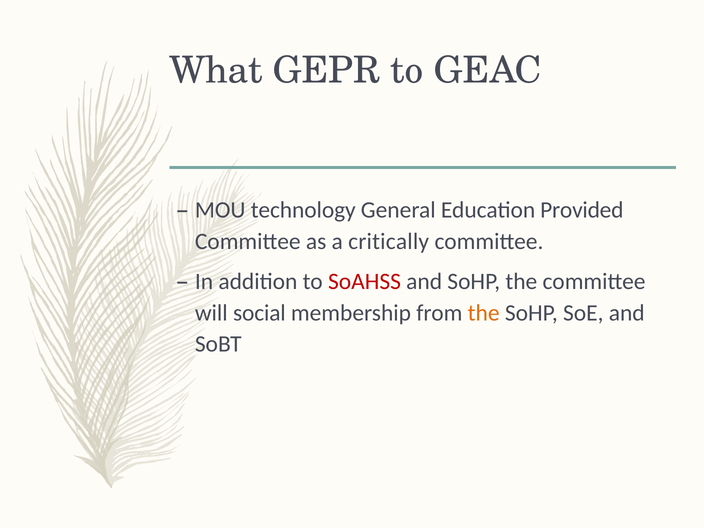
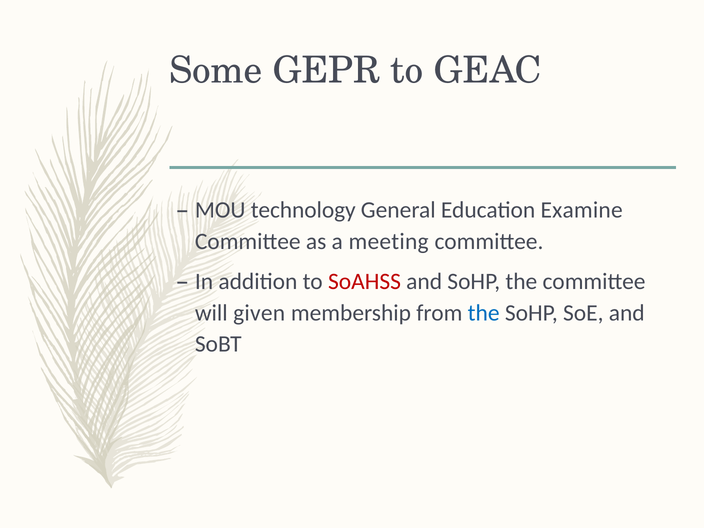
What: What -> Some (216, 70)
Provided: Provided -> Examine (582, 210)
critically: critically -> meeting (389, 241)
social: social -> given (259, 313)
the colour: orange -> blue (484, 313)
